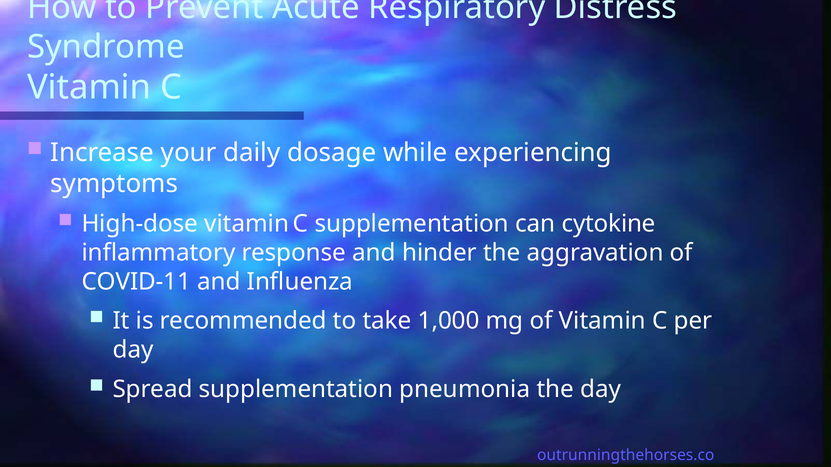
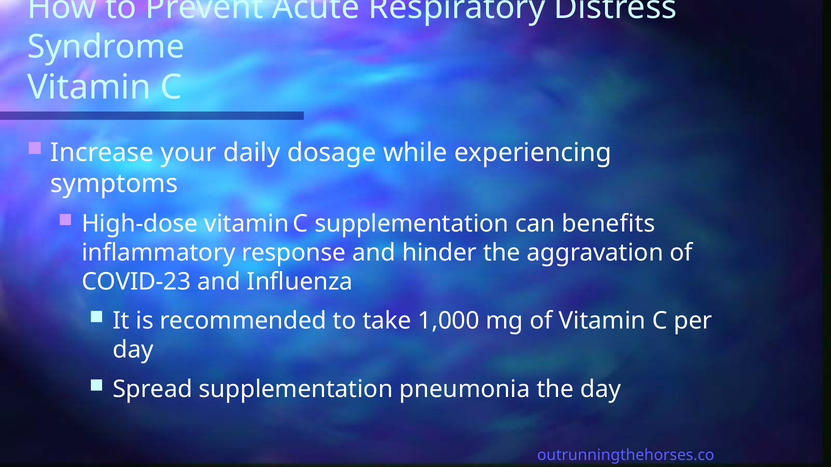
cytokine: cytokine -> benefits (608, 224)
COVID-11: COVID-11 -> COVID-23 (136, 282)
